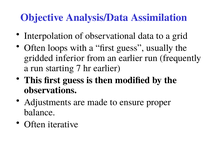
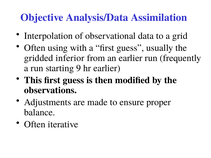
loops: loops -> using (58, 48)
7: 7 -> 9 (79, 68)
